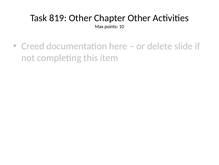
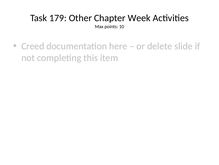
819: 819 -> 179 (58, 18)
Chapter Other: Other -> Week (139, 18)
